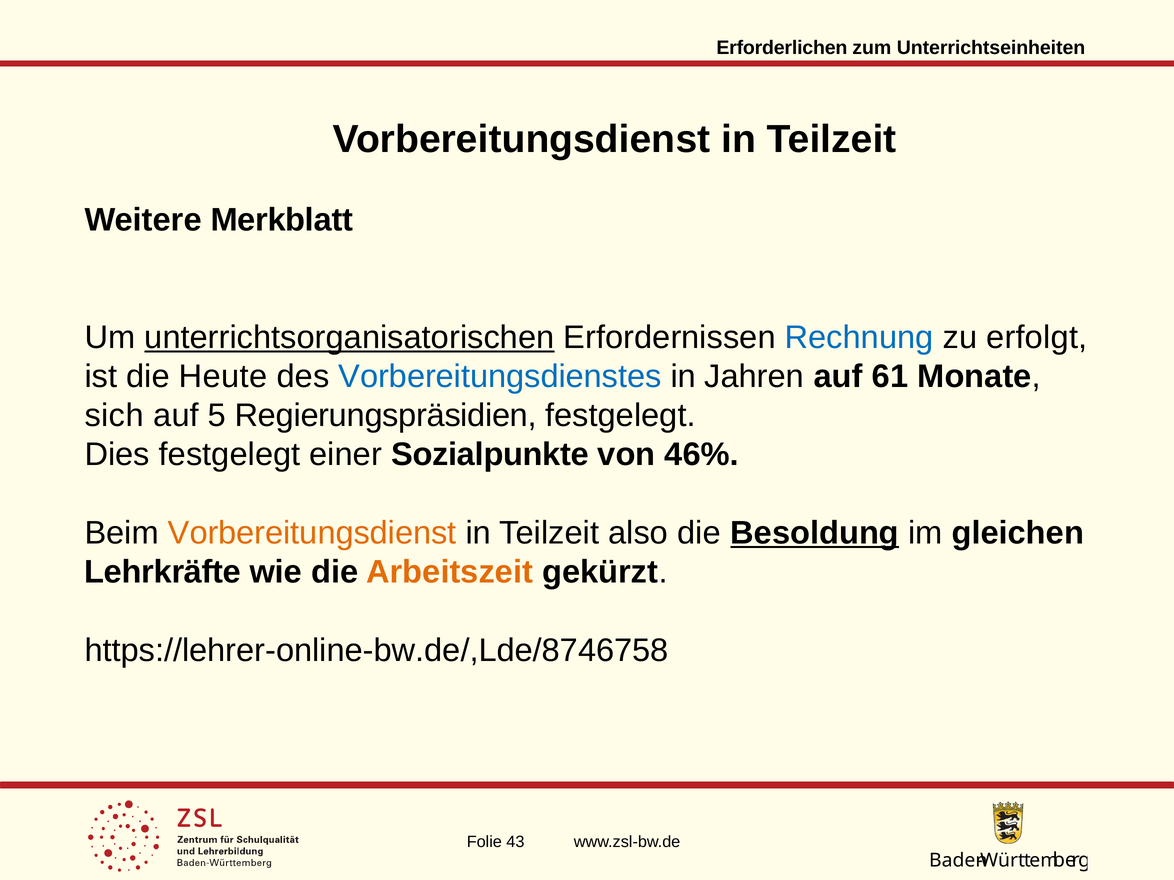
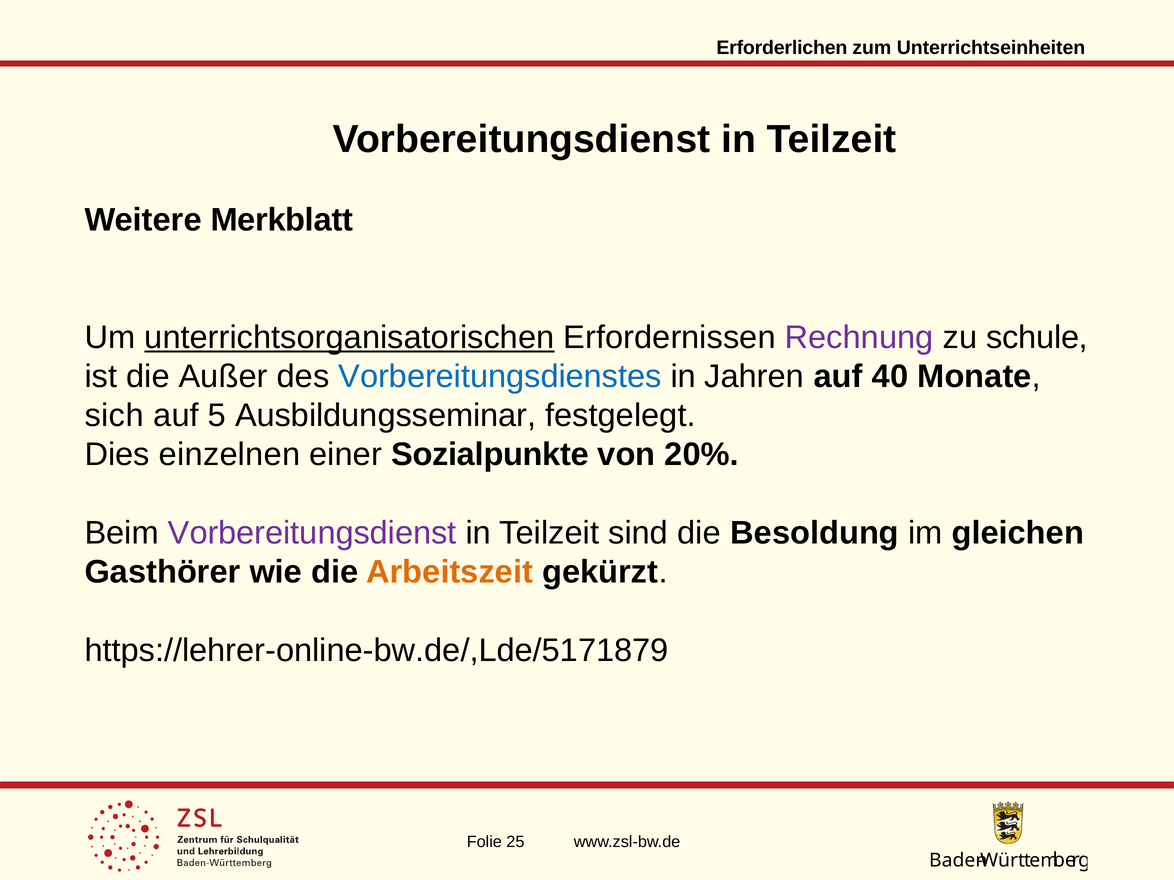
Rechnung colour: blue -> purple (859, 337)
erfolgt: erfolgt -> schule (1037, 337)
Heute: Heute -> Außer (223, 377)
61: 61 -> 40 (890, 377)
Regierungspräsidien: Regierungspräsidien -> Ausbildungsseminar (386, 416)
Dies festgelegt: festgelegt -> einzelnen (230, 455)
46%: 46% -> 20% (702, 455)
Vorbereitungsdienst colour: orange -> purple (312, 533)
also: also -> sind (638, 533)
Besoldung underline: present -> none (815, 533)
Lehrkräfte: Lehrkräfte -> Gasthörer (163, 572)
https://lehrer-online-bw.de/,Lde/8746758: https://lehrer-online-bw.de/,Lde/8746758 -> https://lehrer-online-bw.de/,Lde/5171879 (377, 651)
43: 43 -> 25 (515, 843)
